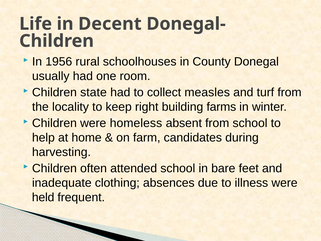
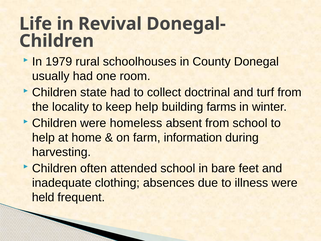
Decent: Decent -> Revival (110, 24)
1956: 1956 -> 1979 (59, 62)
measles: measles -> doctrinal (207, 92)
keep right: right -> help (147, 107)
candidates: candidates -> information (193, 138)
